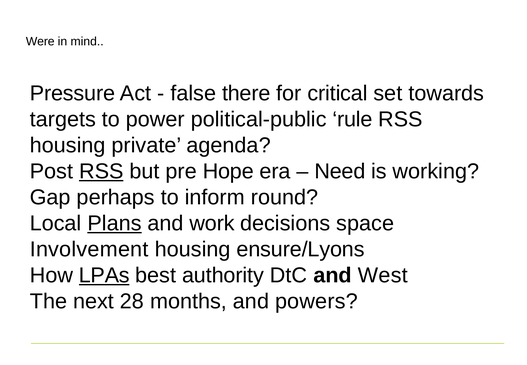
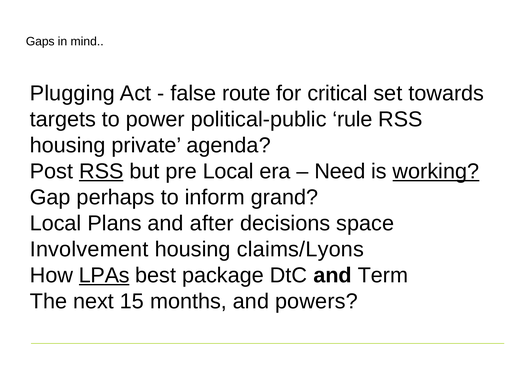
Were: Were -> Gaps (40, 42)
Pressure: Pressure -> Plugging (72, 93)
there: there -> route (246, 93)
pre Hope: Hope -> Local (228, 171)
working underline: none -> present (436, 171)
round: round -> grand (285, 197)
Plans underline: present -> none (115, 223)
work: work -> after (212, 223)
ensure/Lyons: ensure/Lyons -> claims/Lyons (300, 249)
authority: authority -> package (223, 275)
West: West -> Term (383, 275)
28: 28 -> 15 (132, 301)
